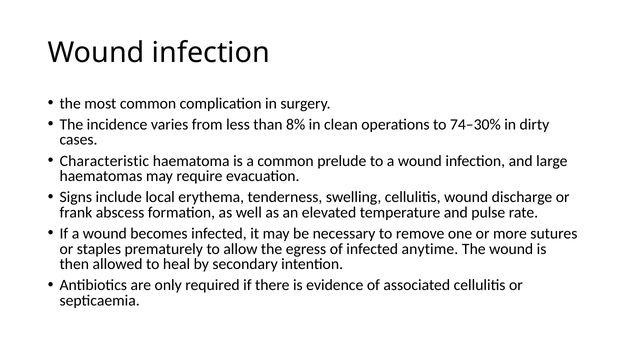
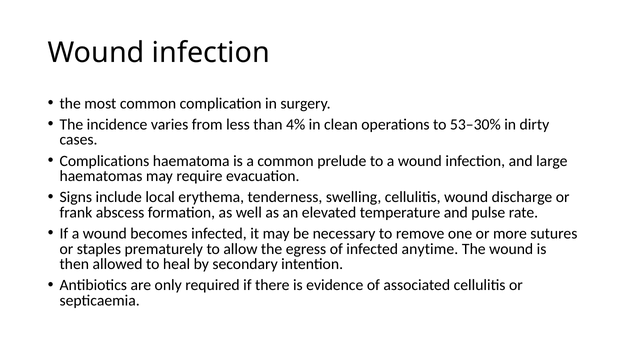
8%: 8% -> 4% (296, 124)
74–30%: 74–30% -> 53–30% (475, 124)
Characteristic: Characteristic -> Complications (104, 161)
